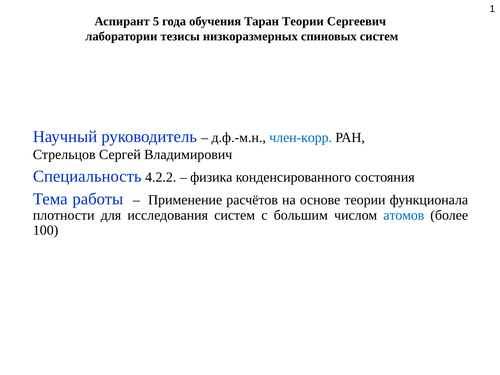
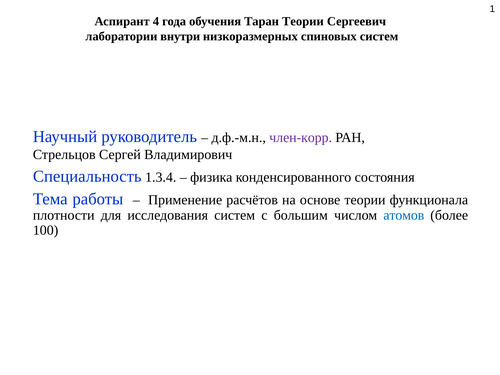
5: 5 -> 4 (156, 21)
тезисы: тезисы -> внутри (180, 36)
член-корр colour: blue -> purple (301, 137)
4.2.2: 4.2.2 -> 1.3.4 (161, 177)
